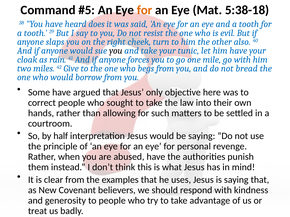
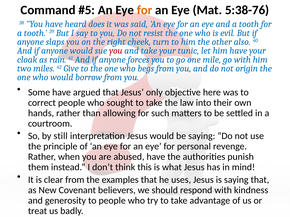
5:38-18: 5:38-18 -> 5:38-76 (247, 10)
you colour: black -> red (116, 51)
bread: bread -> origin (247, 69)
half: half -> still (61, 136)
